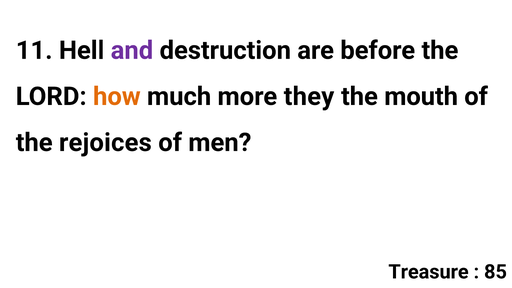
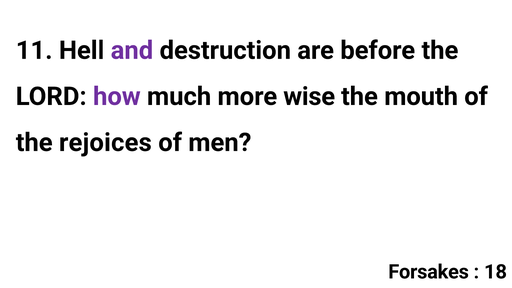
how colour: orange -> purple (117, 96)
they: they -> wise (309, 96)
Treasure: Treasure -> Forsakes (429, 272)
85: 85 -> 18 (495, 272)
